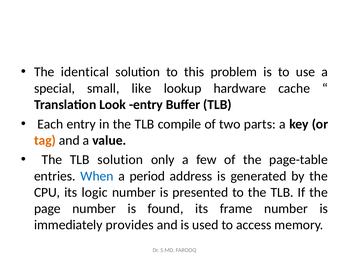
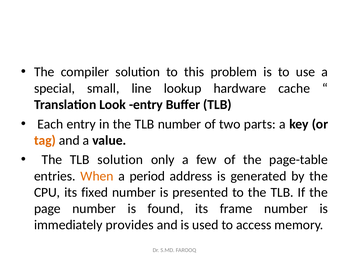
identical: identical -> compiler (85, 72)
like: like -> line (142, 88)
TLB compile: compile -> number (179, 124)
When colour: blue -> orange (97, 176)
logic: logic -> fixed (95, 192)
